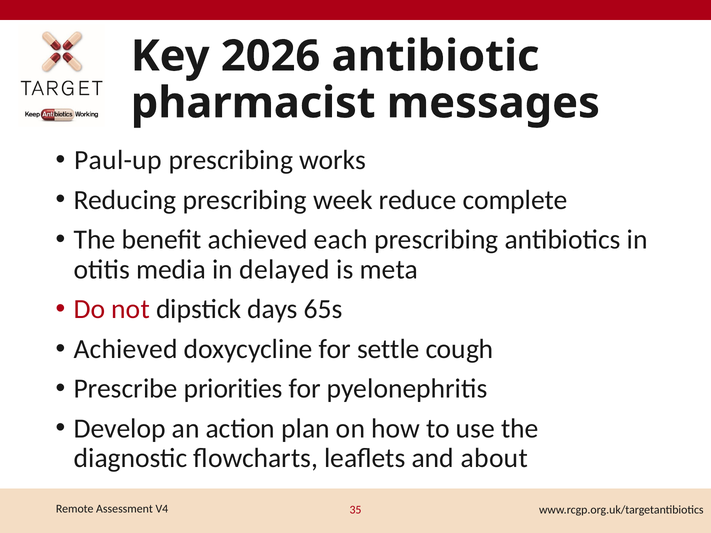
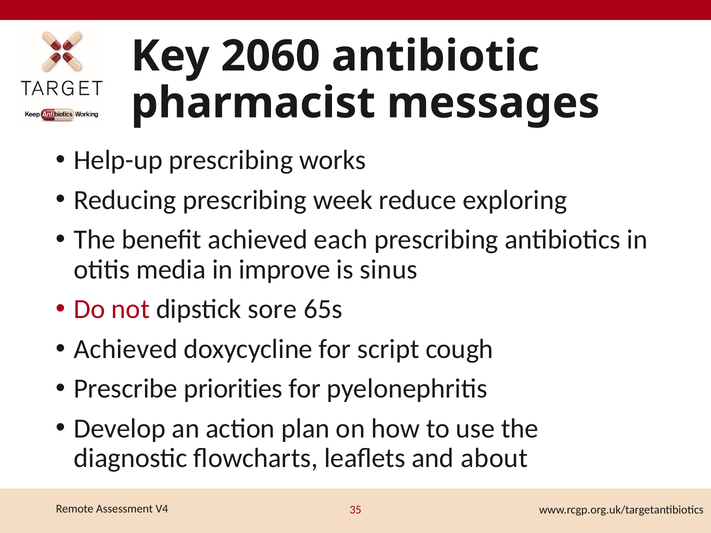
2026: 2026 -> 2060 (271, 56)
Paul-up: Paul-up -> Help-up (118, 160)
complete: complete -> exploring (515, 200)
delayed: delayed -> improve (285, 270)
meta: meta -> sinus (389, 270)
days: days -> sore (272, 309)
settle: settle -> script (388, 349)
